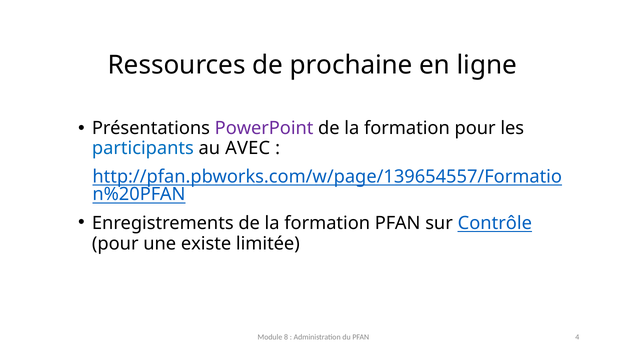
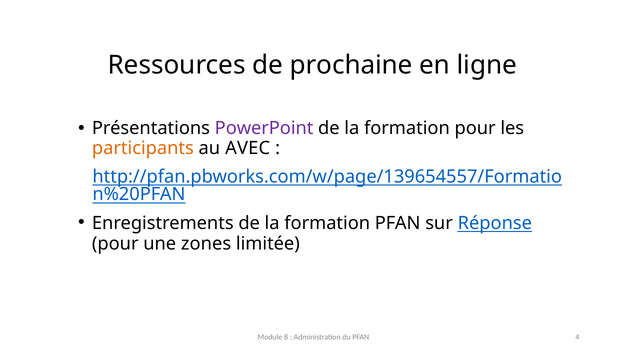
participants colour: blue -> orange (143, 148)
Contrôle: Contrôle -> Réponse (495, 223)
existe: existe -> zones (206, 243)
